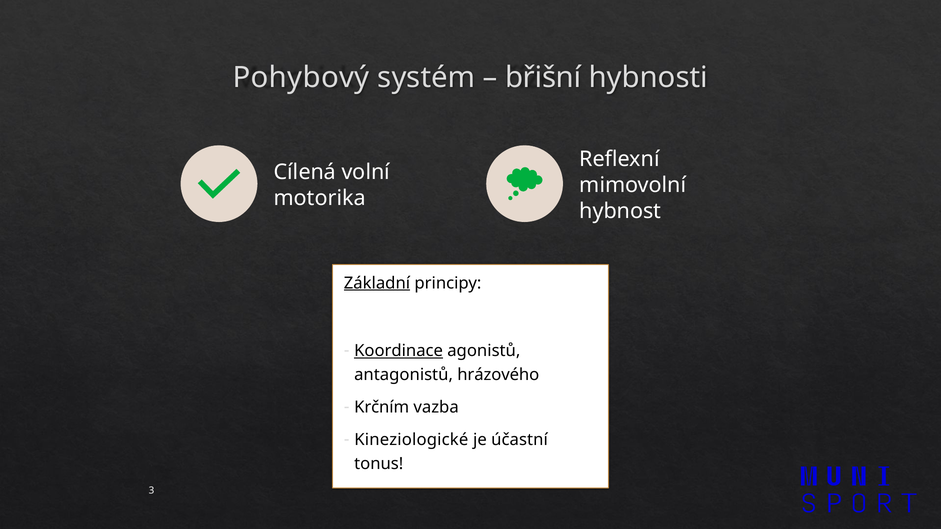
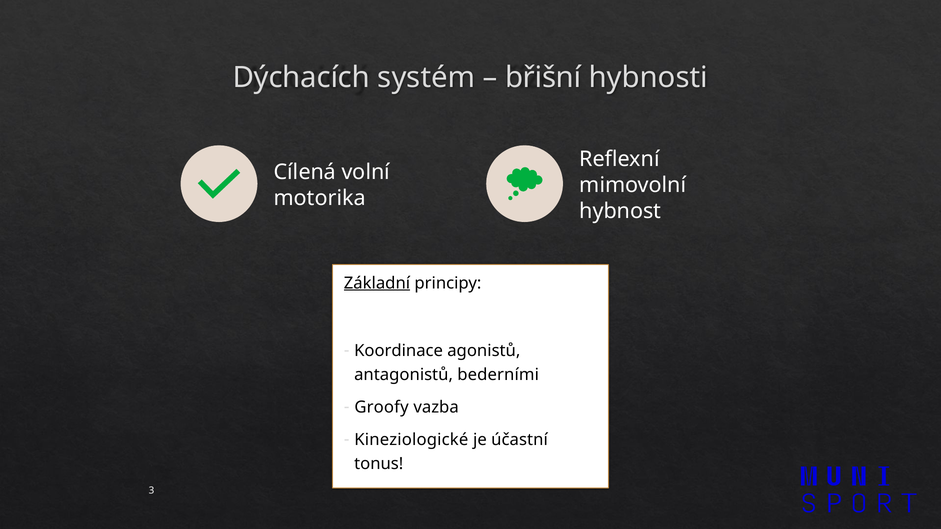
Pohybový: Pohybový -> Dýchacích (301, 78)
Koordinace underline: present -> none (399, 351)
hrázového: hrázového -> bederními (498, 375)
Krčním: Krčním -> Groofy (382, 408)
